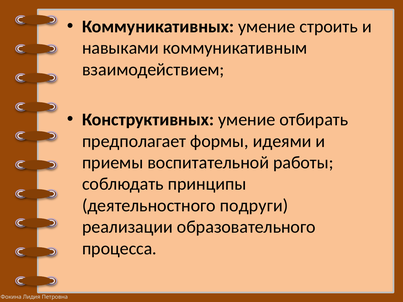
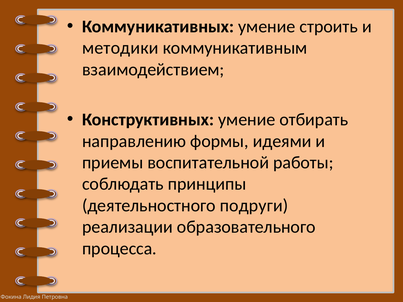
навыками: навыками -> методики (120, 48)
предполагает: предполагает -> направлению (134, 141)
